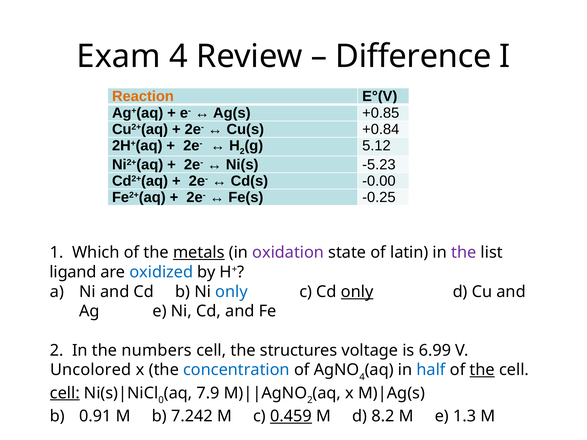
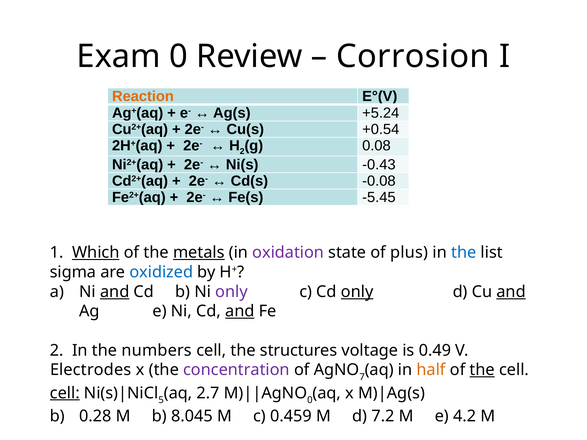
Exam 4: 4 -> 0 (178, 57)
Difference: Difference -> Corrosion (413, 57)
+0.85: +0.85 -> +5.24 (381, 113)
+0.84: +0.84 -> +0.54 (381, 129)
5.12: 5.12 -> 0.08 (376, 146)
-5.23: -5.23 -> -0.43 (379, 165)
-0.00: -0.00 -> -0.08 (379, 181)
-0.25: -0.25 -> -5.45 (379, 198)
Which underline: none -> present (96, 253)
latin: latin -> plus (409, 253)
the colour: purple -> blue (464, 253)
ligand: ligand -> sigma (73, 272)
and underline: none -> present (115, 292)
only colour: blue -> purple (232, 292)
and underline: none -> present (511, 292)
and underline: none -> present (240, 311)
6.99: 6.99 -> 0.49 (435, 351)
Uncolored: Uncolored -> Electrodes (91, 370)
concentration colour: blue -> purple (236, 370)
4: 4 -> 7 (362, 377)
half colour: blue -> orange (431, 370)
0: 0 -> 5 (161, 400)
7.9: 7.9 -> 2.7 (208, 393)
2: 2 -> 0 (310, 400)
0.91: 0.91 -> 0.28 (95, 416)
7.242: 7.242 -> 8.045 (192, 416)
0.459 underline: present -> none (291, 416)
8.2: 8.2 -> 7.2 (383, 416)
1.3: 1.3 -> 4.2 (465, 416)
